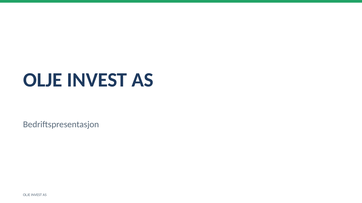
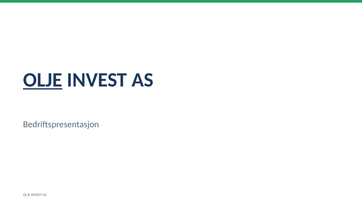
OLJE underline: none -> present (43, 80)
